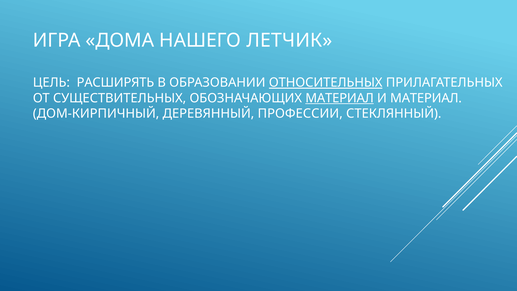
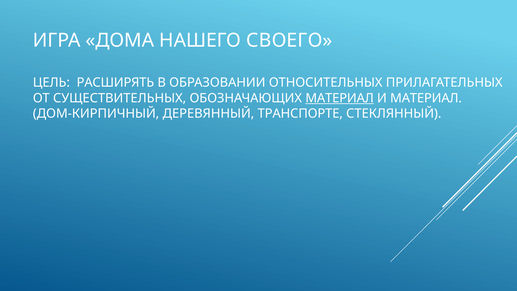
ЛЕТЧИК: ЛЕТЧИК -> СВОЕГО (289, 40)
ОТНОСИТЕЛЬНЫХ underline: present -> none (326, 83)
ПРОФЕССИИ: ПРОФЕССИИ -> ТРАНСПОРТЕ (300, 114)
